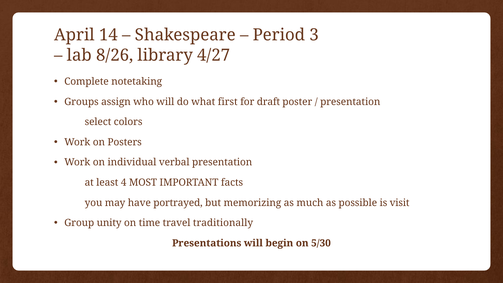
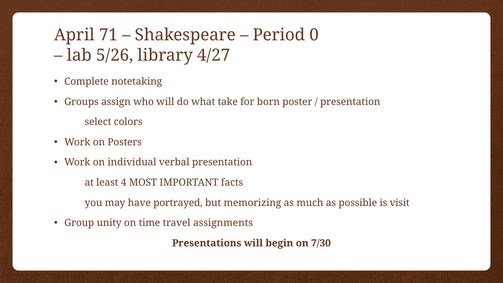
14: 14 -> 71 (108, 35)
3: 3 -> 0 (314, 35)
8/26: 8/26 -> 5/26 (115, 55)
first: first -> take (228, 102)
draft: draft -> born (268, 102)
traditionally: traditionally -> assignments (223, 223)
5/30: 5/30 -> 7/30 (321, 243)
